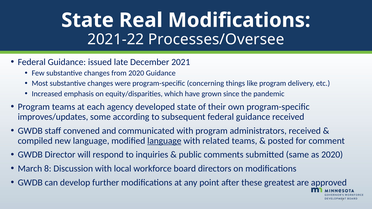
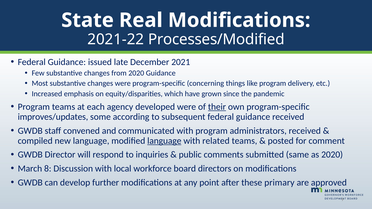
Processes/Oversee: Processes/Oversee -> Processes/Modified (216, 39)
developed state: state -> were (187, 107)
their underline: none -> present (217, 107)
greatest: greatest -> primary (279, 183)
